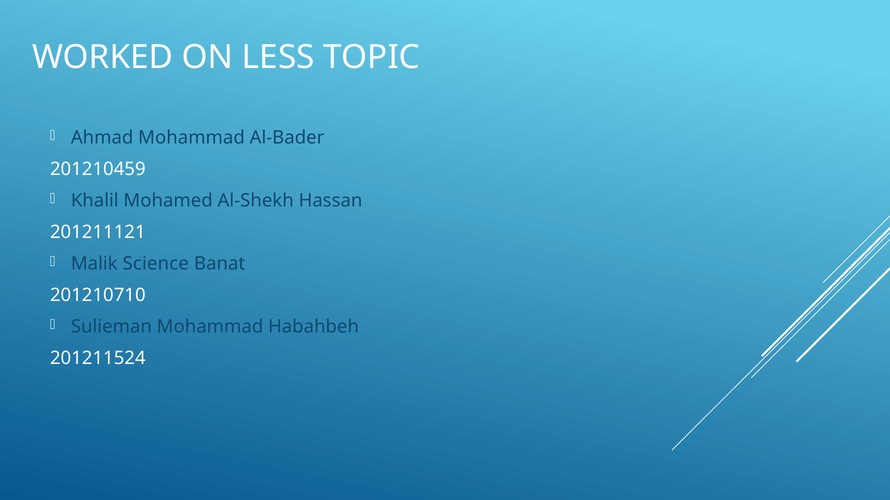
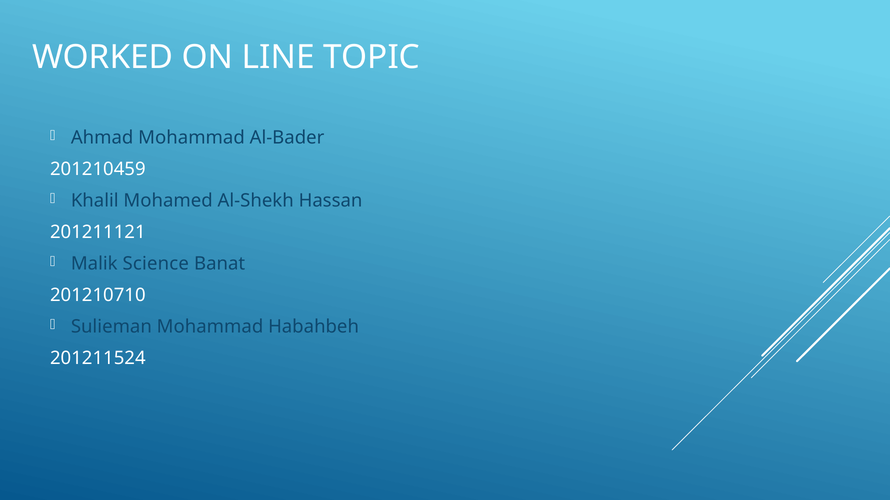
LESS: LESS -> LINE (278, 57)
